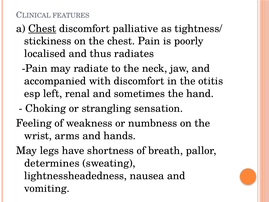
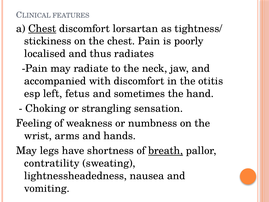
palliative: palliative -> lorsartan (135, 29)
renal: renal -> fetus (77, 94)
breath underline: none -> present (166, 151)
determines: determines -> contratility (52, 163)
